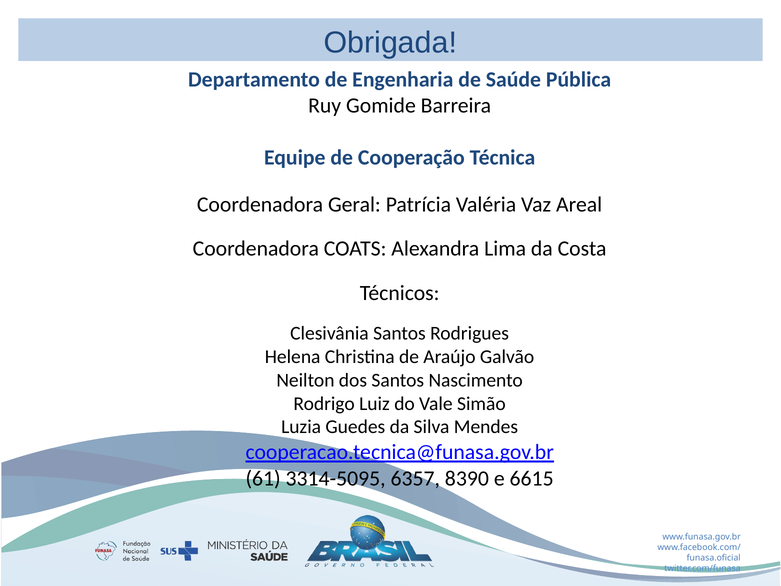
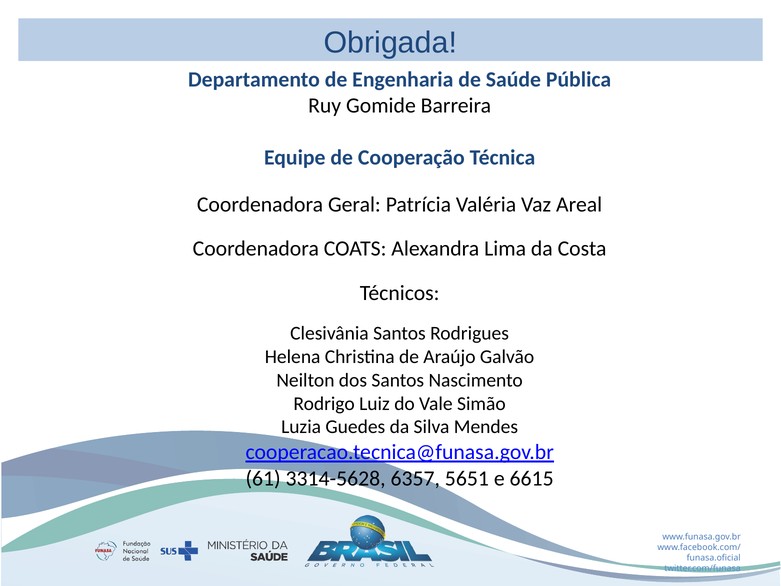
3314-5095: 3314-5095 -> 3314-5628 (336, 478)
8390: 8390 -> 5651 (467, 478)
